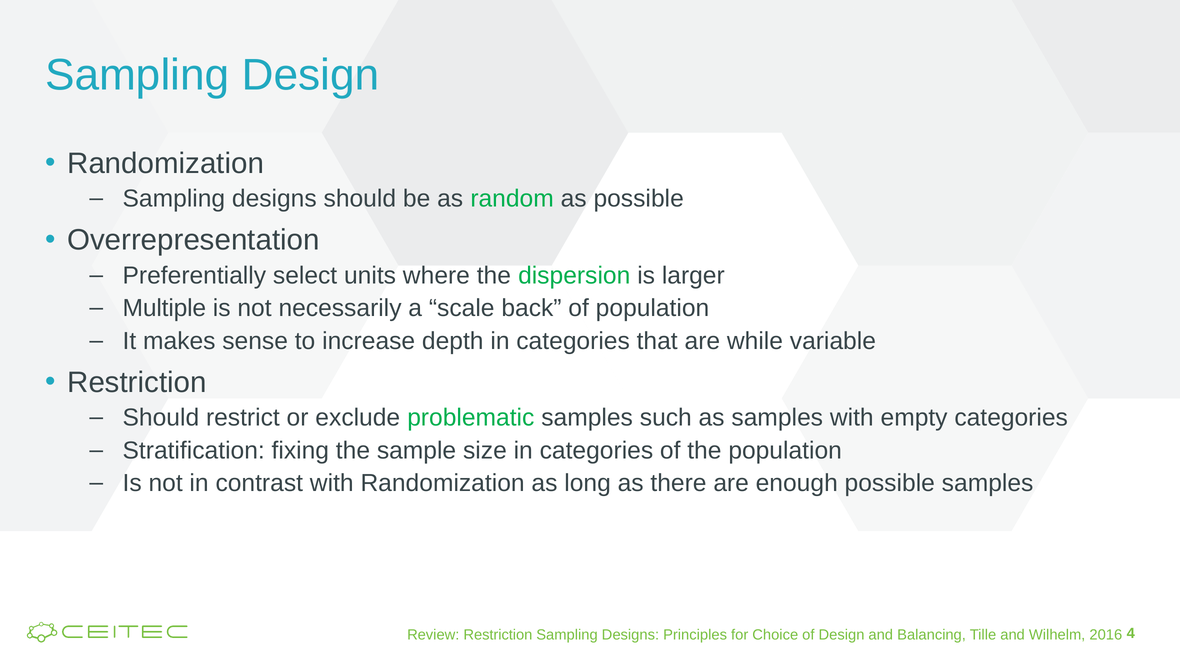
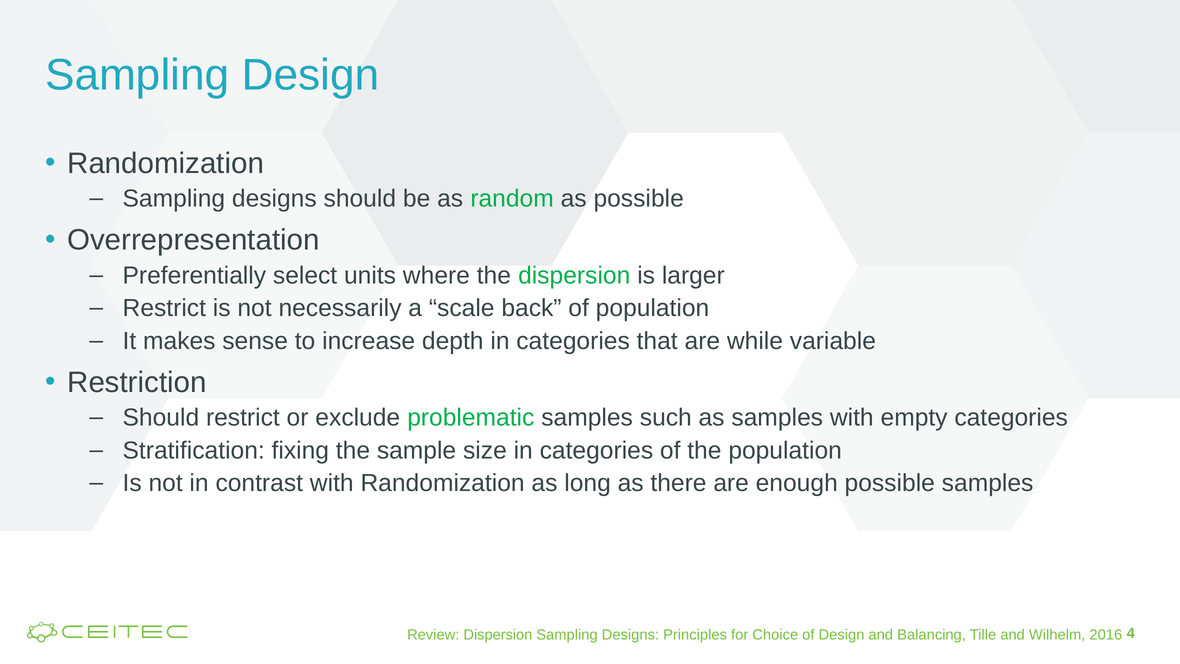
Multiple: Multiple -> Restrict (164, 308)
Review Restriction: Restriction -> Dispersion (498, 634)
